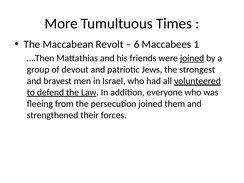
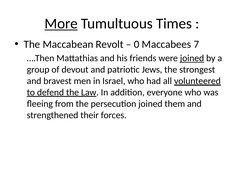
More underline: none -> present (61, 24)
6: 6 -> 0 (137, 44)
1: 1 -> 7 (196, 44)
